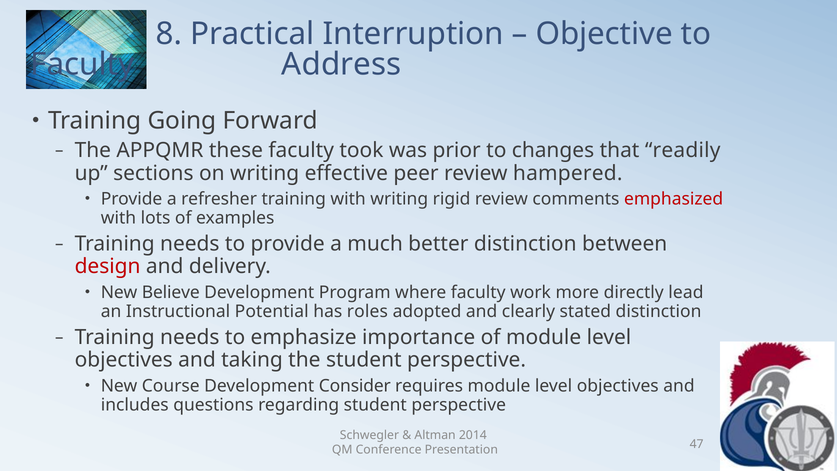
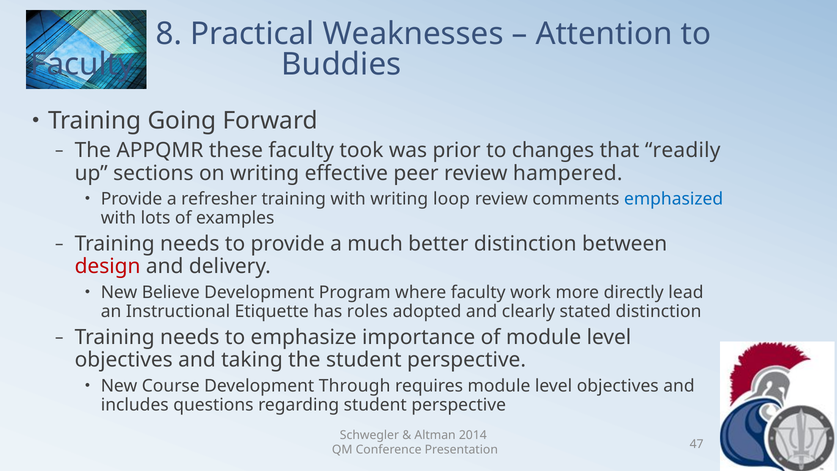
Interruption: Interruption -> Weaknesses (413, 34)
Objective: Objective -> Attention (604, 34)
Address: Address -> Buddies (341, 64)
rigid: rigid -> loop (451, 199)
emphasized colour: red -> blue (674, 199)
Potential: Potential -> Etiquette (272, 311)
Consider: Consider -> Through (355, 386)
